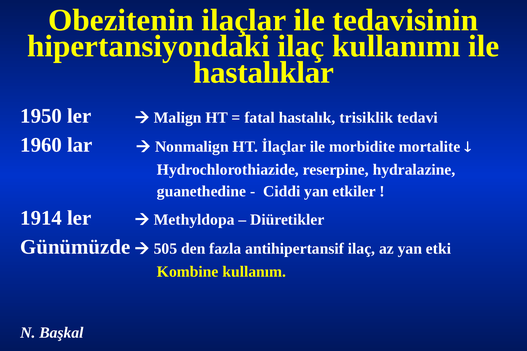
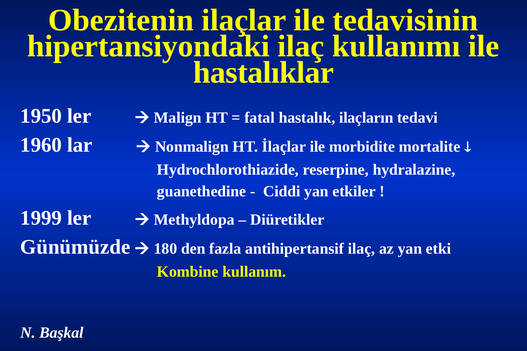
trisiklik: trisiklik -> ilaçların (366, 118)
1914: 1914 -> 1999 (41, 218)
505: 505 -> 180 (165, 249)
